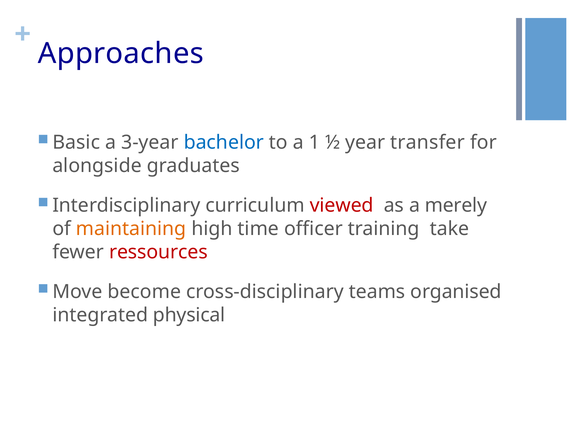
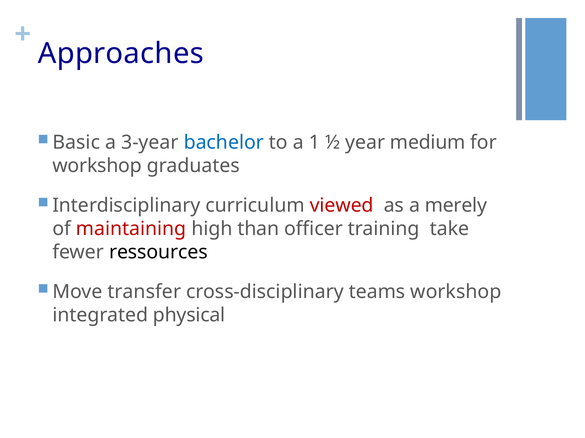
transfer: transfer -> medium (428, 143)
alongside: alongside -> workshop (97, 166)
maintaining colour: orange -> red (131, 229)
time: time -> than (258, 229)
ressources colour: red -> black (158, 253)
become: become -> transfer (144, 292)
teams organised: organised -> workshop (456, 292)
